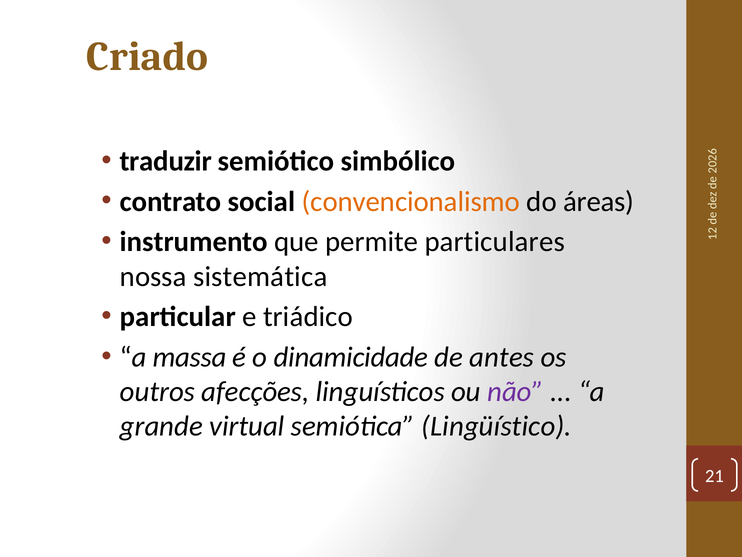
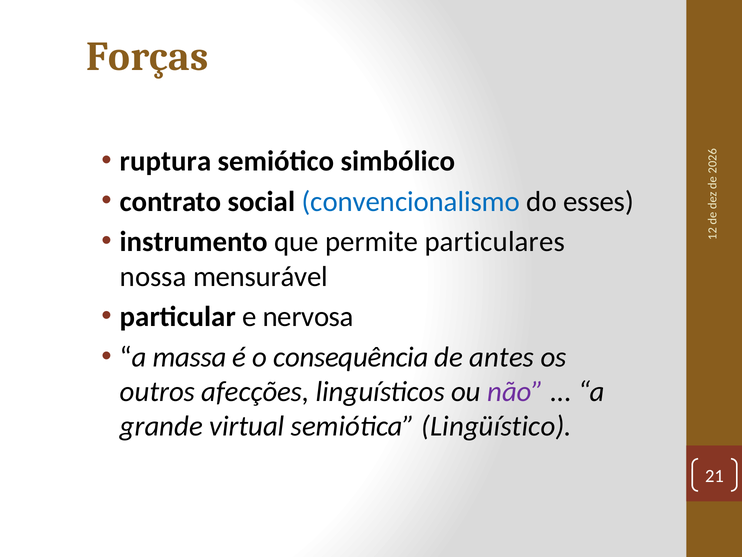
Criado: Criado -> Forças (147, 57)
traduzir: traduzir -> ruptura (166, 161)
convencionalismo colour: orange -> blue (411, 201)
áreas: áreas -> esses (599, 201)
sistemática: sistemática -> mensurável (260, 276)
triádico: triádico -> nervosa (308, 317)
dinamicidade: dinamicidade -> consequência (351, 357)
